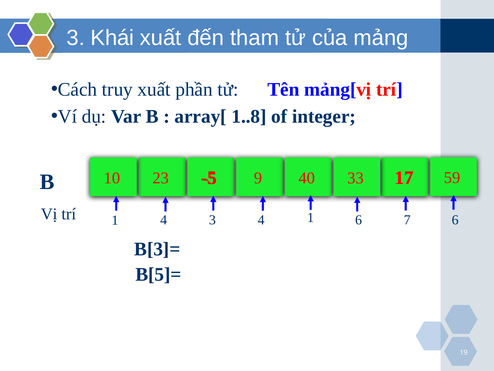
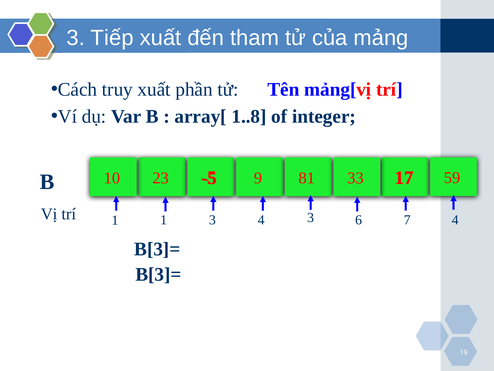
Khái: Khái -> Tiếp (112, 38)
40: 40 -> 81 (307, 178)
trí 4: 4 -> 1 (164, 220)
3 4 1: 1 -> 3 (311, 217)
6 6: 6 -> 4 (455, 220)
B[5]=: B[5]= -> B[3]= (159, 274)
